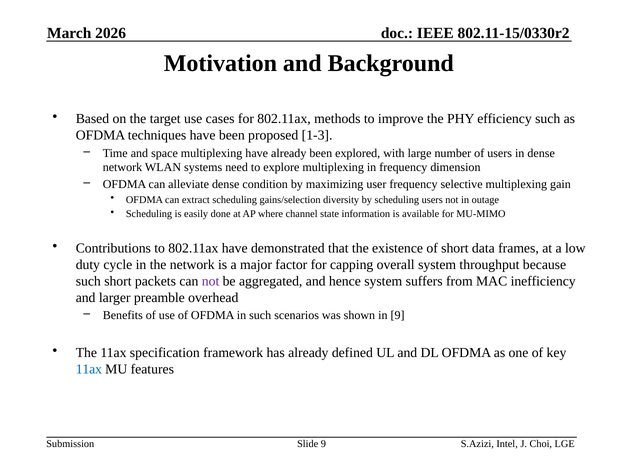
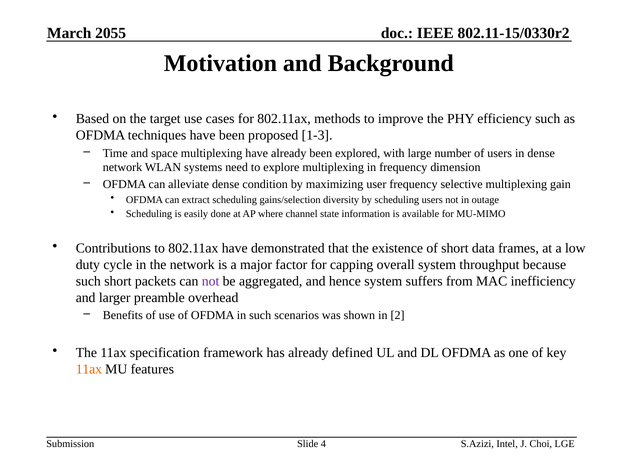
2026: 2026 -> 2055 (111, 33)
in 9: 9 -> 2 (398, 316)
11ax colour: blue -> orange (89, 370)
Slide 9: 9 -> 4 (323, 445)
